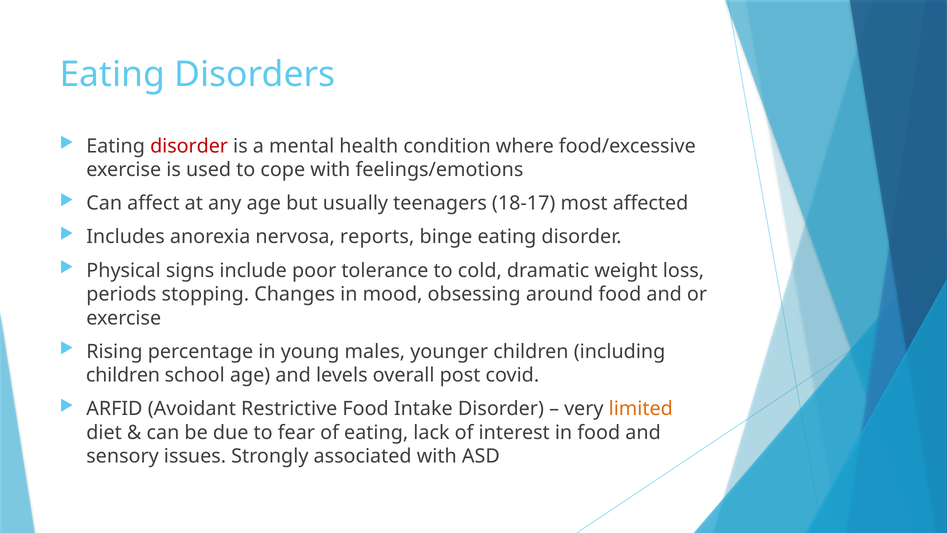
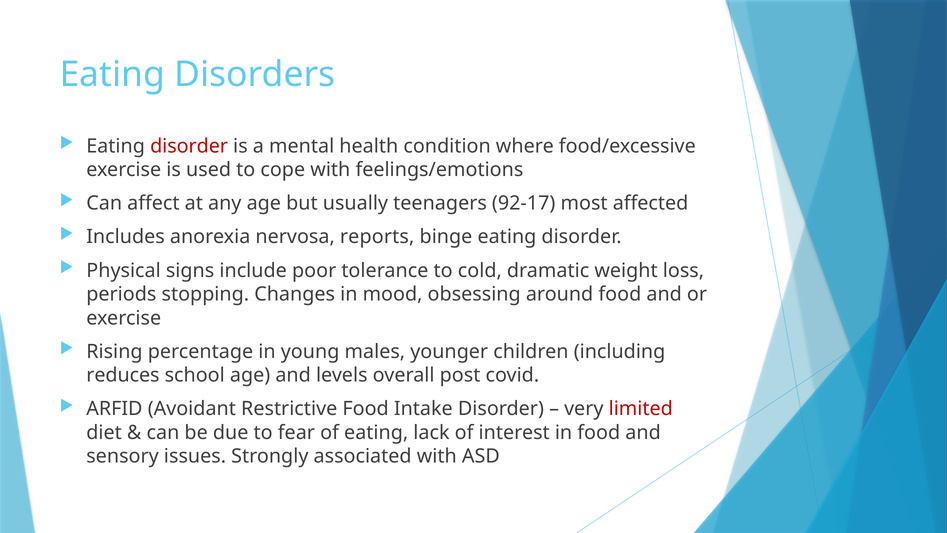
18-17: 18-17 -> 92-17 (524, 203)
children: children -> reduces (123, 375)
limited colour: orange -> red (641, 409)
